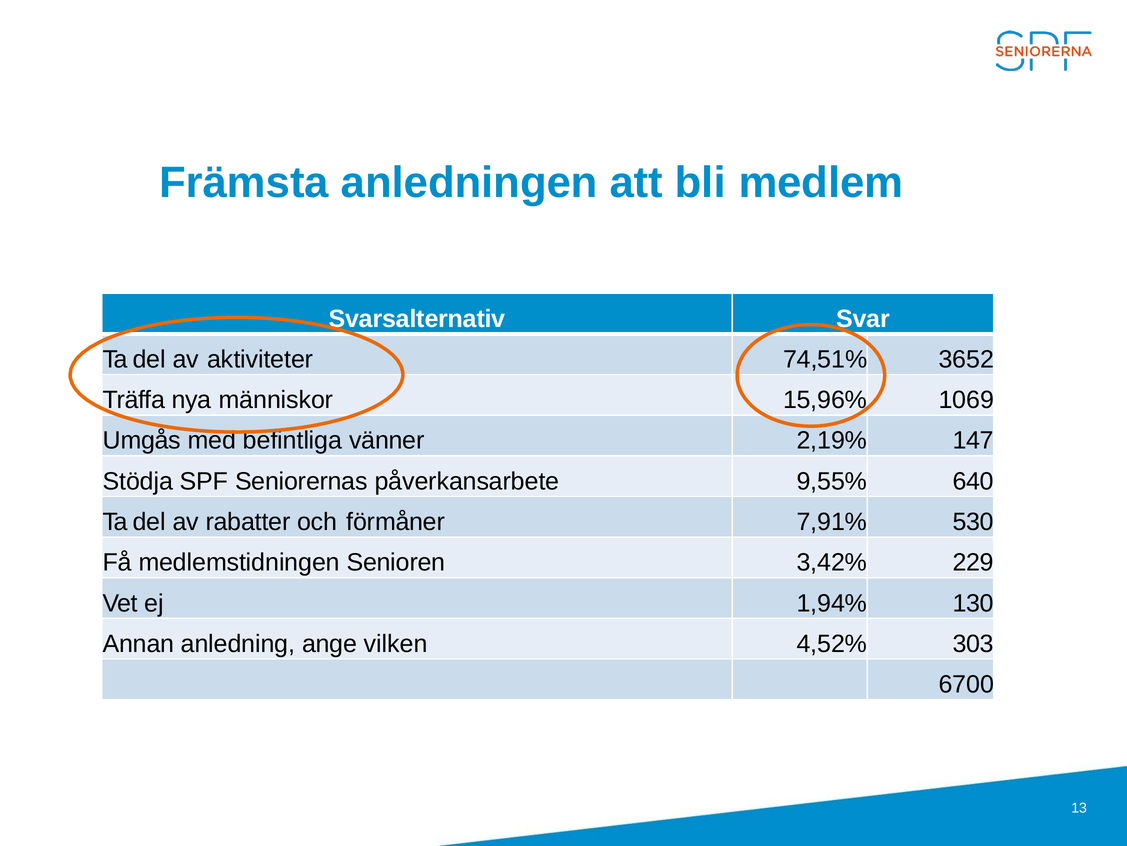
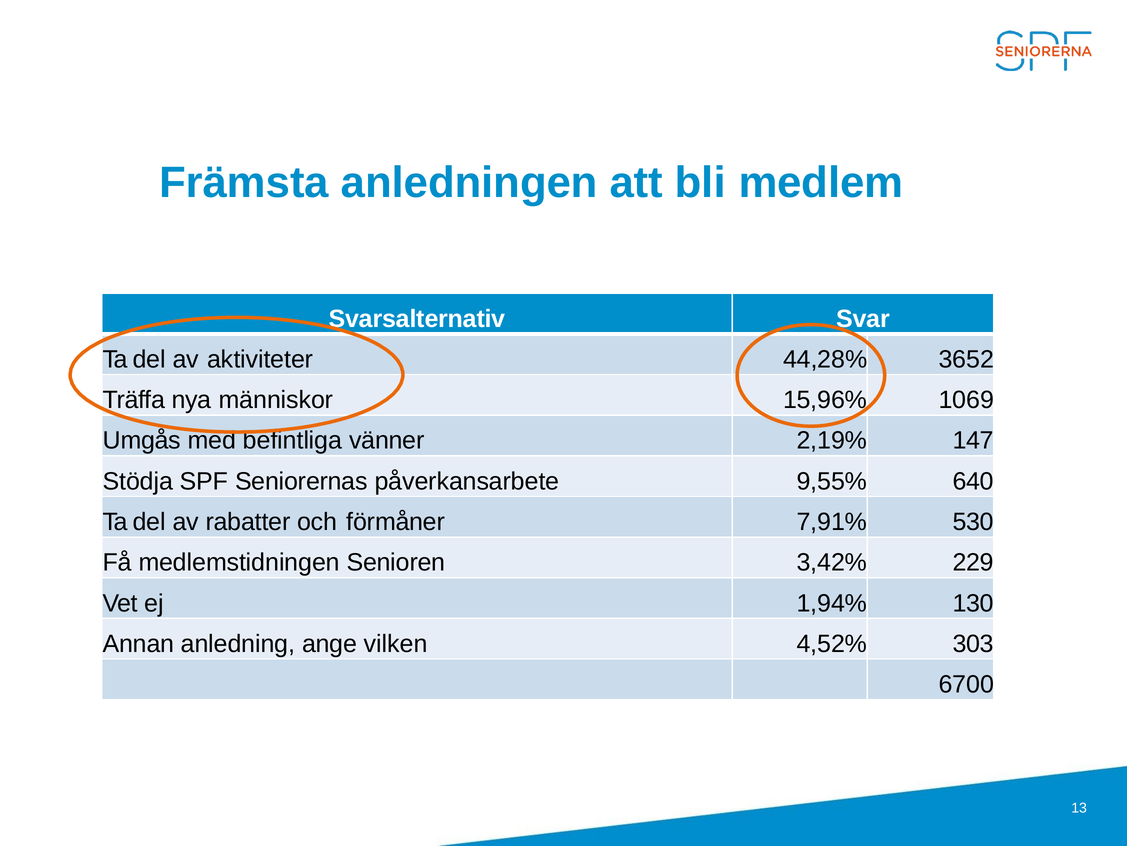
74,51%: 74,51% -> 44,28% (825, 359)
